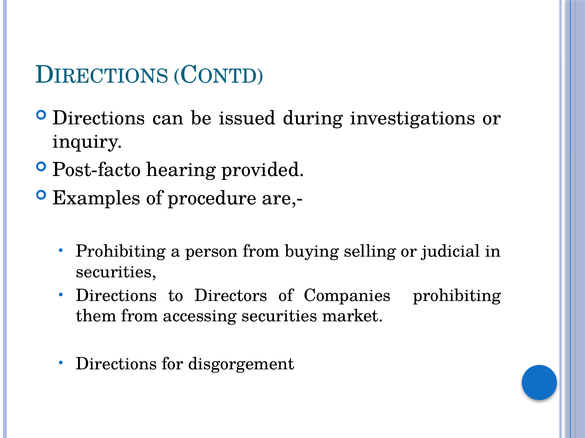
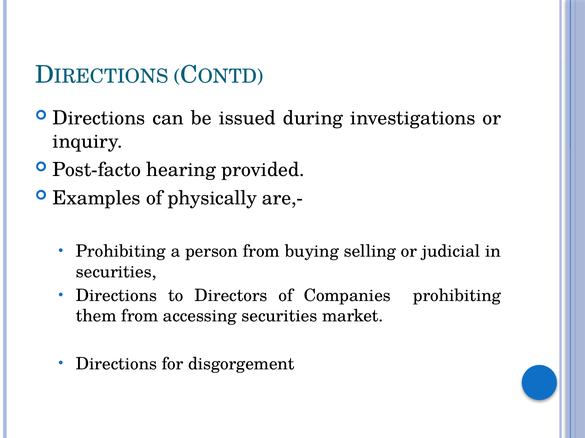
procedure: procedure -> physically (212, 198)
